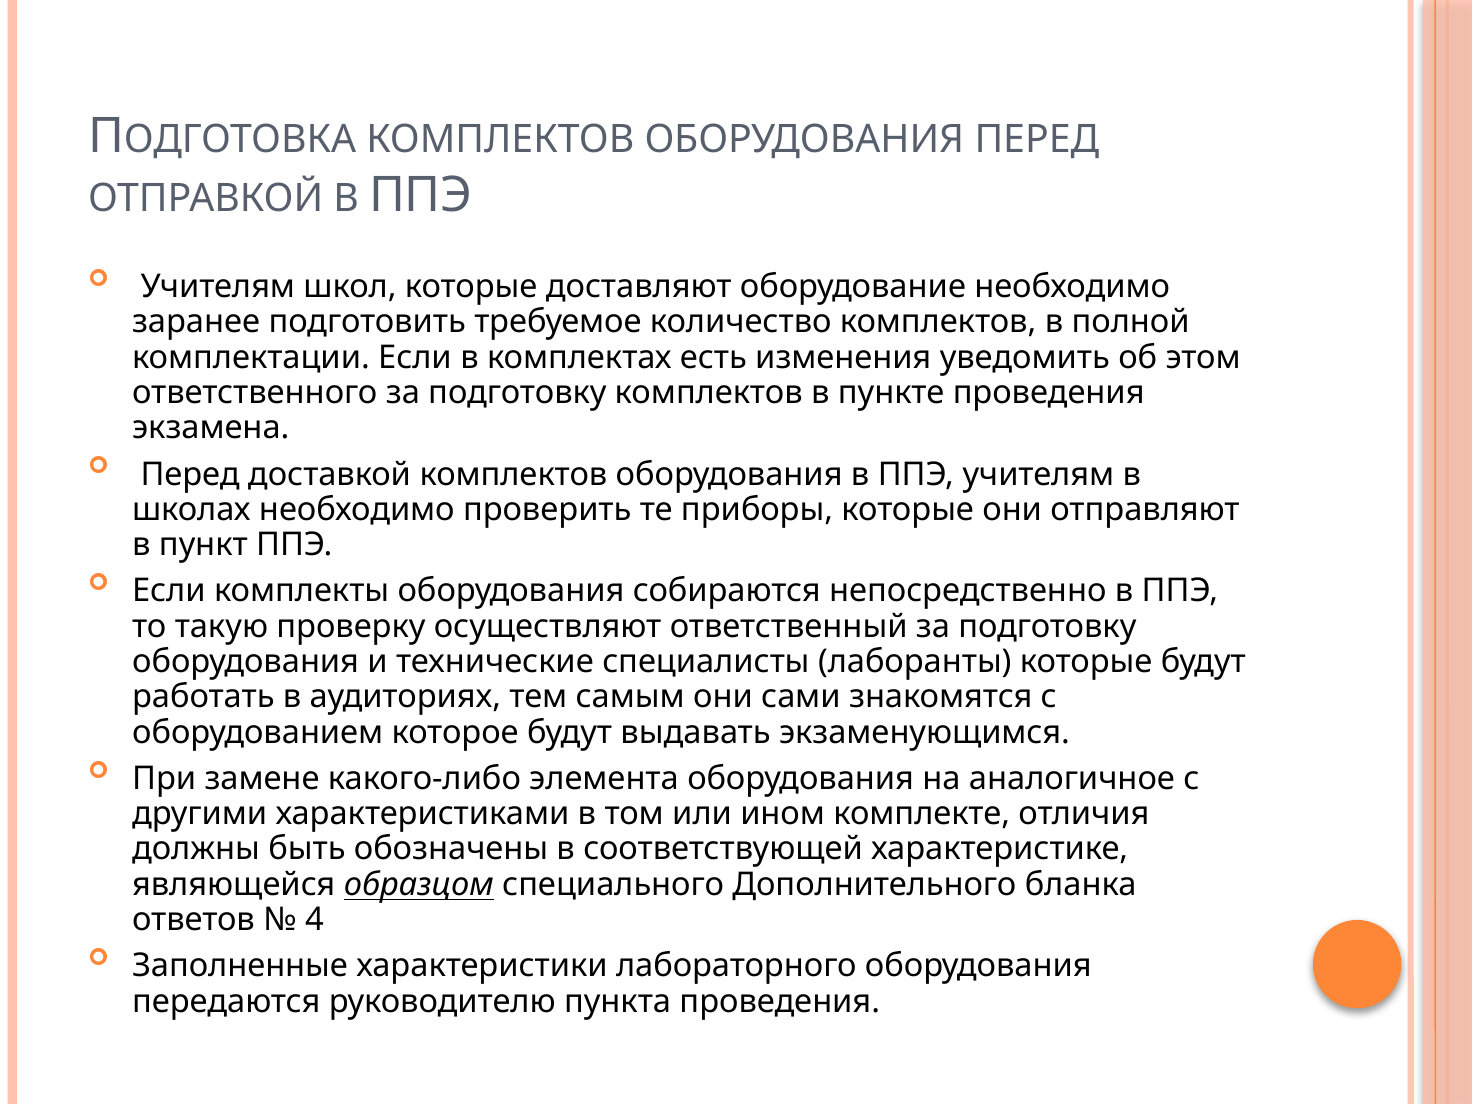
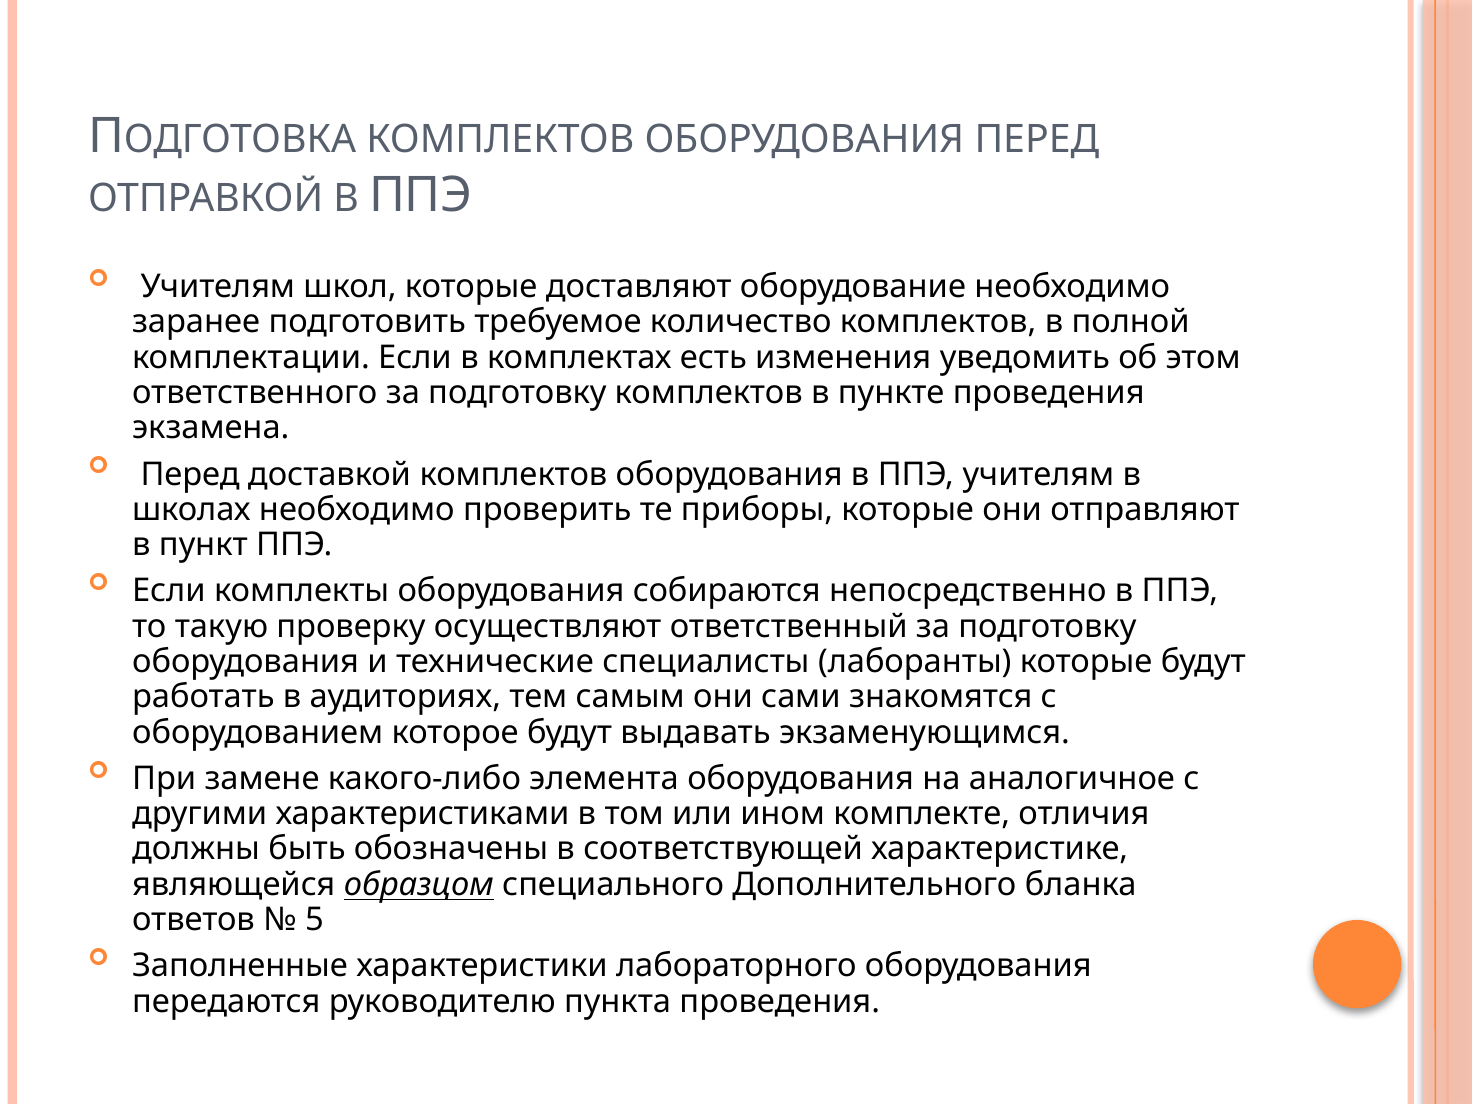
4: 4 -> 5 (314, 920)
